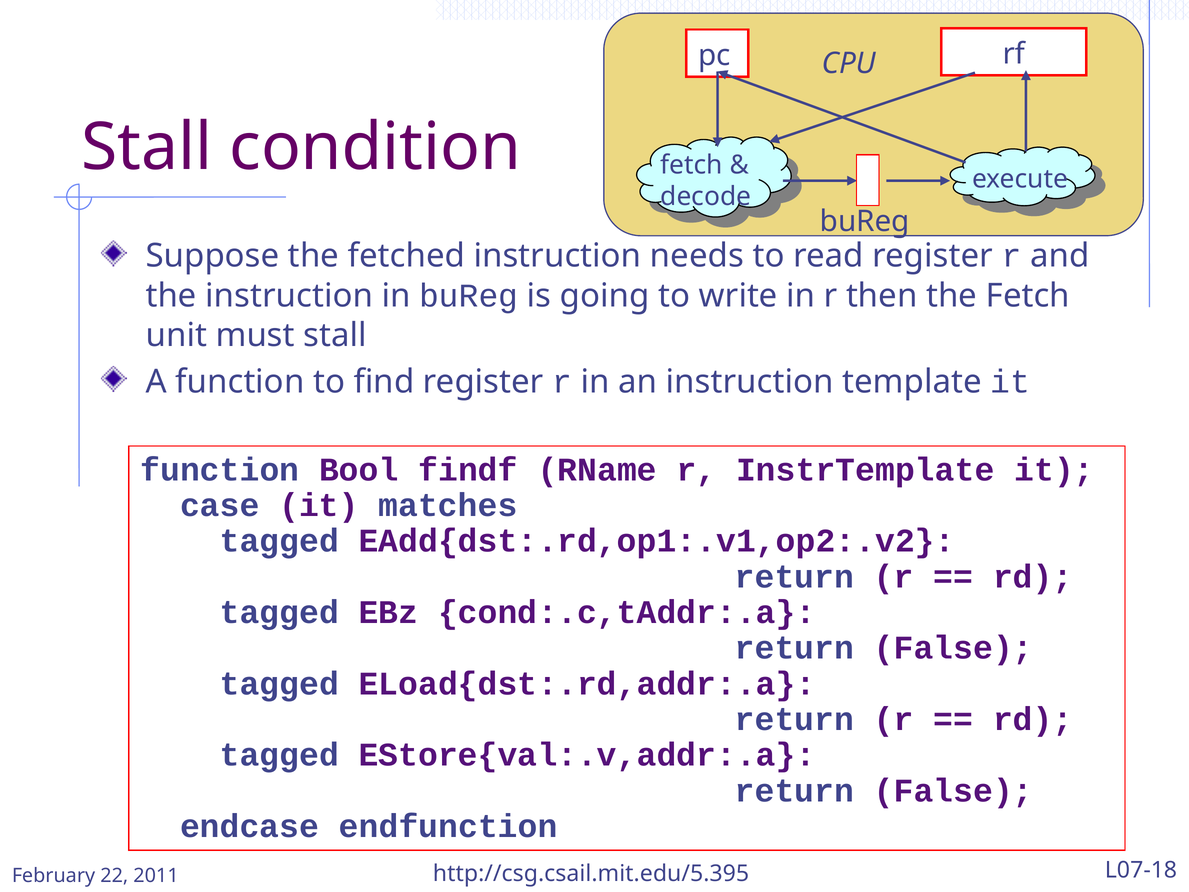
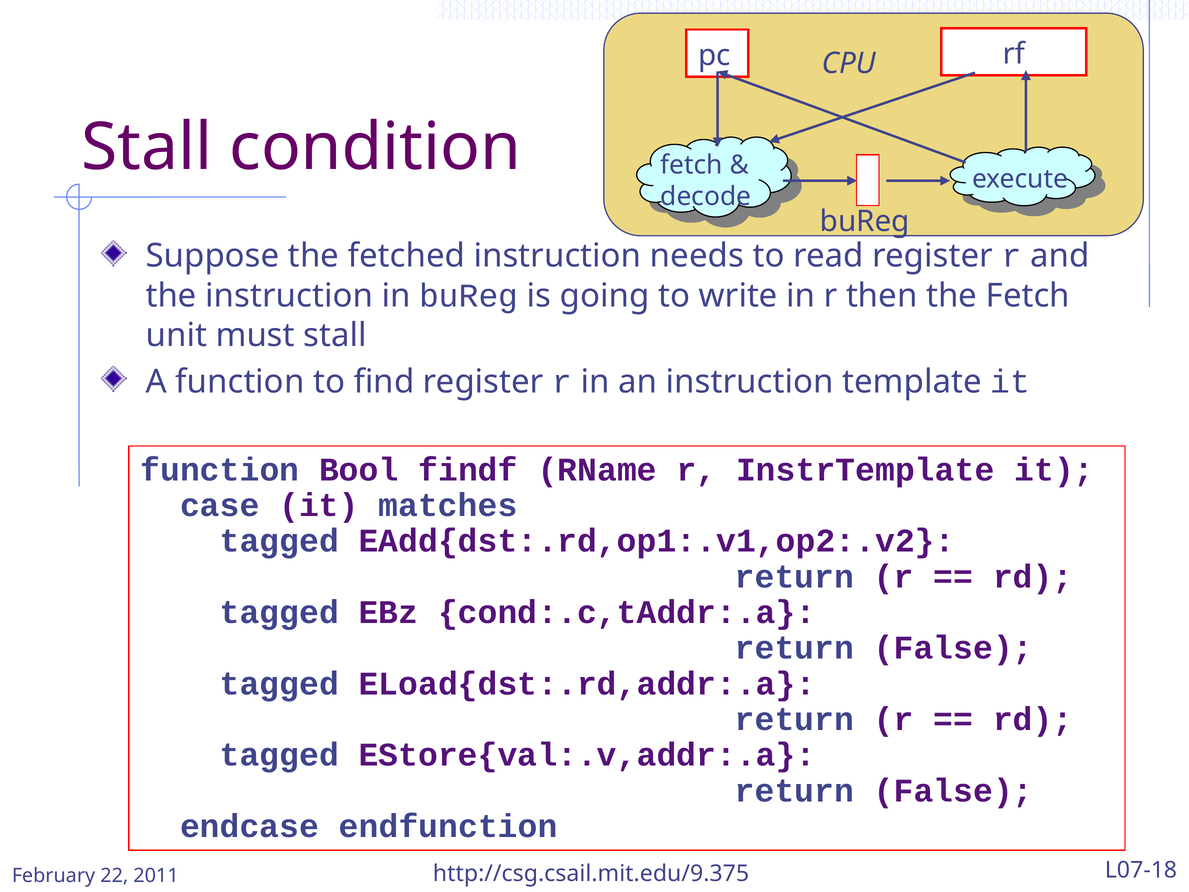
http://csg.csail.mit.edu/5.395: http://csg.csail.mit.edu/5.395 -> http://csg.csail.mit.edu/9.375 (591, 873)
